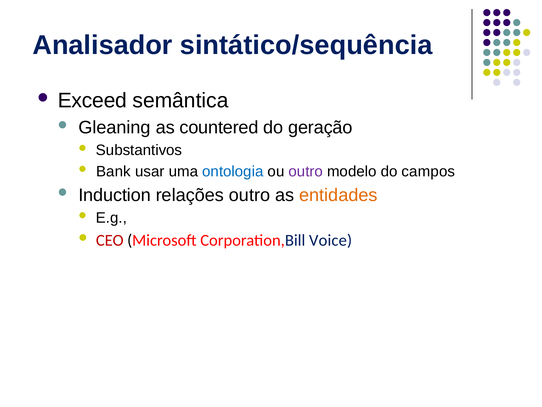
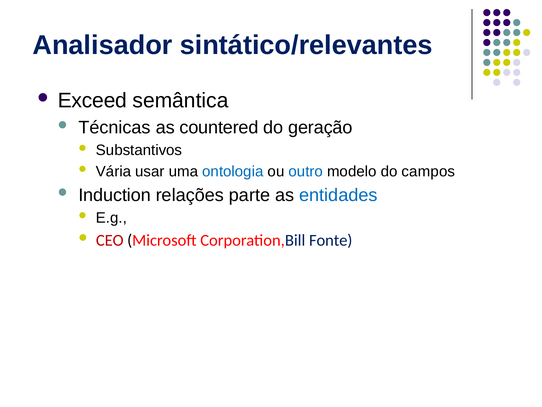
sintático/sequência: sintático/sequência -> sintático/relevantes (306, 45)
Gleaning: Gleaning -> Técnicas (115, 127)
Bank: Bank -> Vária (114, 171)
outro colour: purple -> blue (306, 171)
relações outro: outro -> parte (250, 195)
entidades colour: orange -> blue (338, 195)
Voice: Voice -> Fonte (331, 240)
